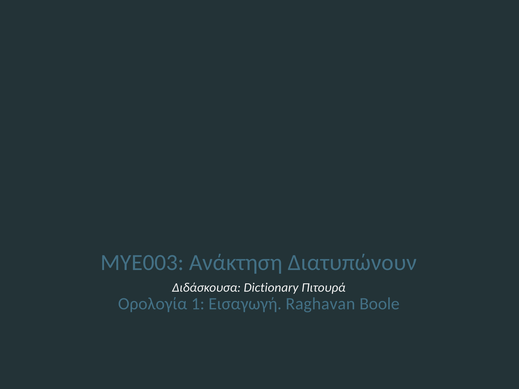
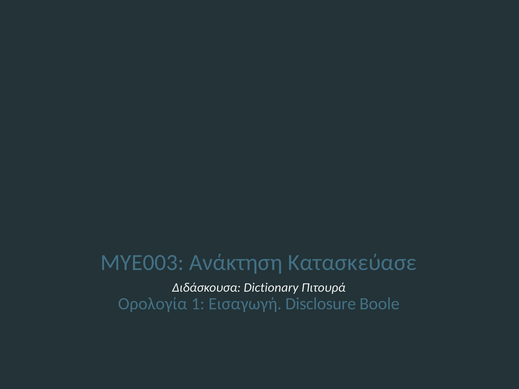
Διατυπώνουν: Διατυπώνουν -> Κατασκεύασε (352, 263)
Raghavan: Raghavan -> Disclosure (321, 304)
